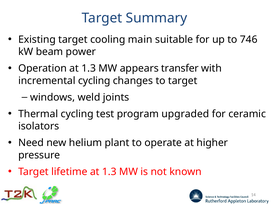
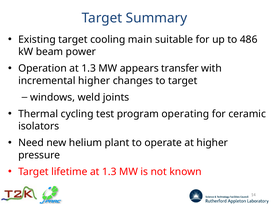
746: 746 -> 486 (249, 40)
incremental cycling: cycling -> higher (94, 81)
upgraded: upgraded -> operating (185, 114)
